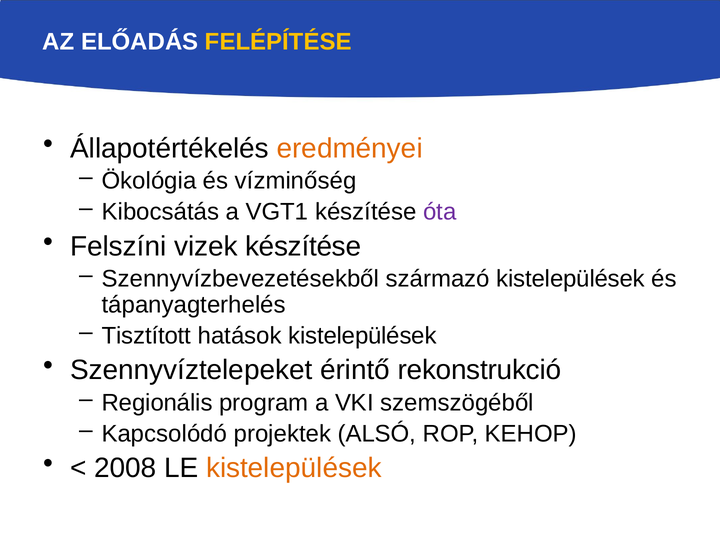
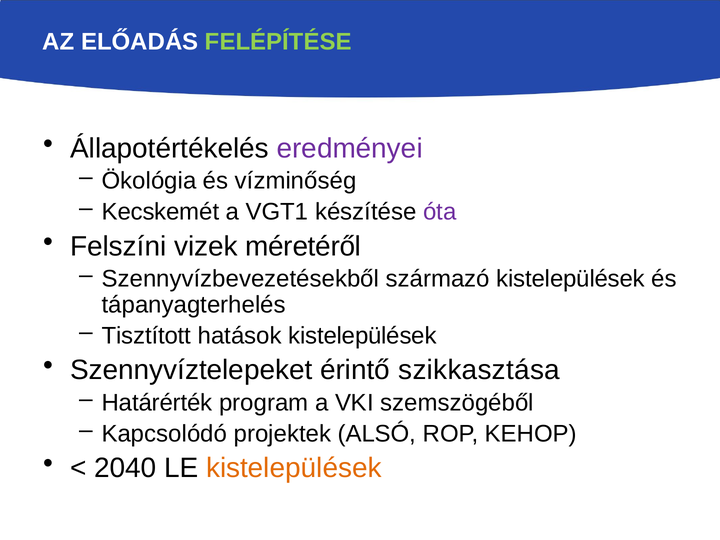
FELÉPÍTÉSE colour: yellow -> light green (278, 42)
eredményei colour: orange -> purple (350, 148)
Kibocsátás: Kibocsátás -> Kecskemét (160, 212)
vizek készítése: készítése -> méretéről (303, 246)
rekonstrukció: rekonstrukció -> szikkasztása (479, 370)
Regionális: Regionális -> Határérték (157, 403)
2008: 2008 -> 2040 (125, 468)
